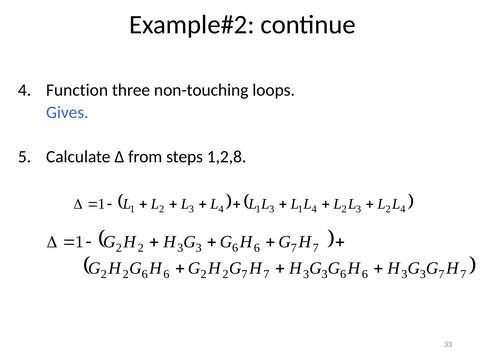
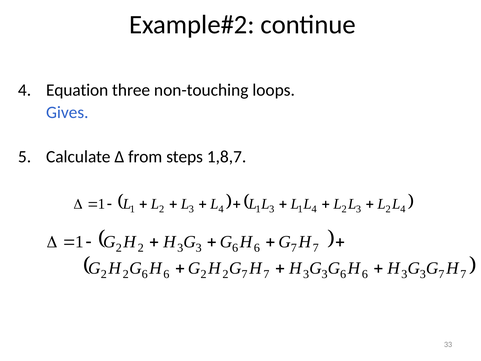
Function: Function -> Equation (77, 90)
1,2,8: 1,2,8 -> 1,8,7 (227, 157)
